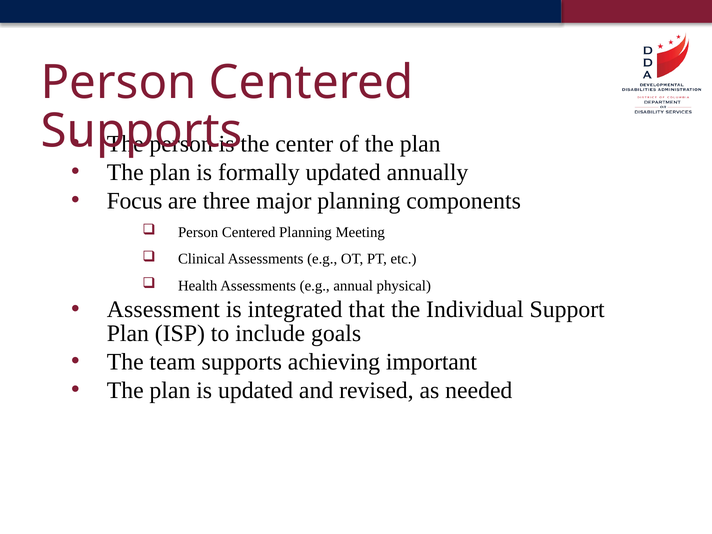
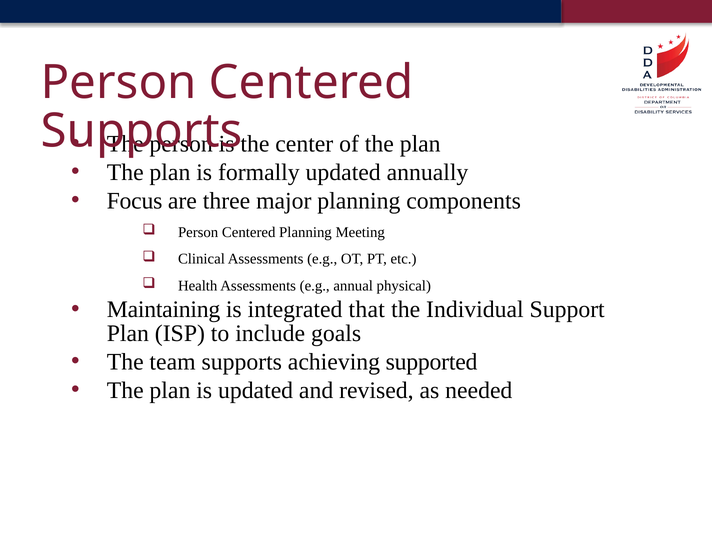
Assessment: Assessment -> Maintaining (164, 310)
important: important -> supported (432, 362)
